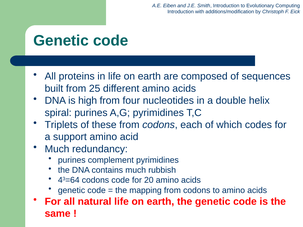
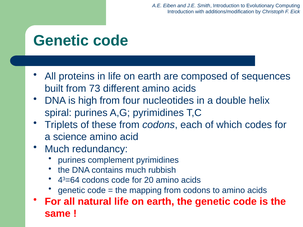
25: 25 -> 73 (95, 89)
support: support -> science (70, 137)
